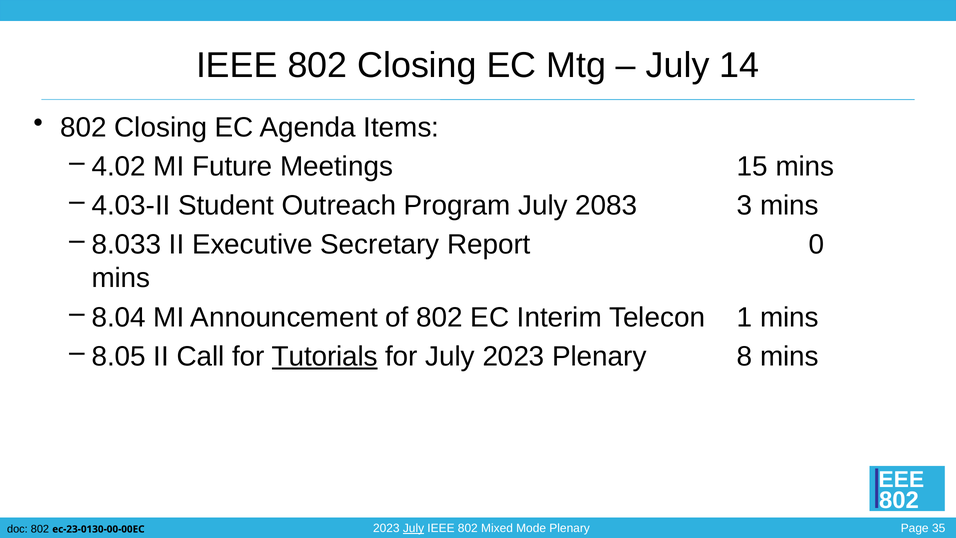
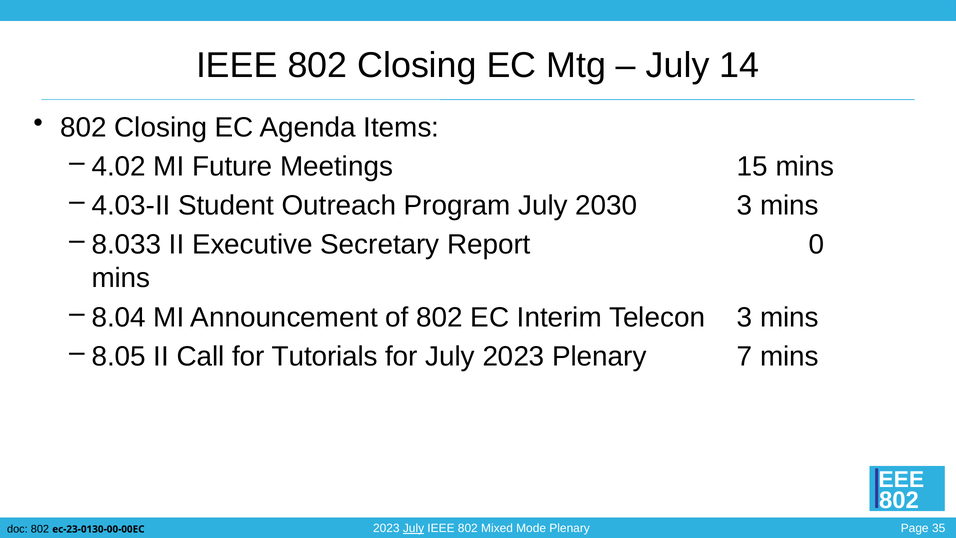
2083: 2083 -> 2030 (606, 206)
Telecon 1: 1 -> 3 (745, 317)
Tutorials underline: present -> none (325, 356)
8: 8 -> 7 (745, 356)
